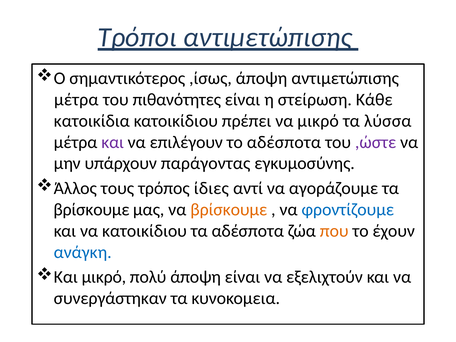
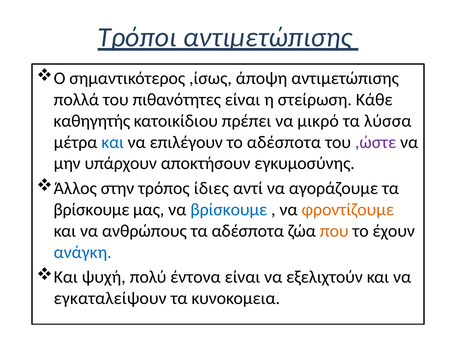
μέτρα: μέτρα -> πολλά (76, 100)
κατοικίδια: κατοικίδια -> καθηγητής (92, 121)
και colour: purple -> blue (113, 142)
παράγοντας: παράγοντας -> αποκτήσουν (206, 163)
τους: τους -> στην (118, 188)
βρίσκουμε colour: orange -> blue (229, 210)
φροντίζουμε colour: blue -> orange (348, 210)
να κατοικίδιου: κατοικίδιου -> ανθρώπους (144, 231)
Και μικρό: μικρό -> ψυχή (104, 277)
πολύ άποψη: άποψη -> έντονα (196, 277)
συνεργάστηκαν: συνεργάστηκαν -> εγκαταλείψουν (110, 298)
